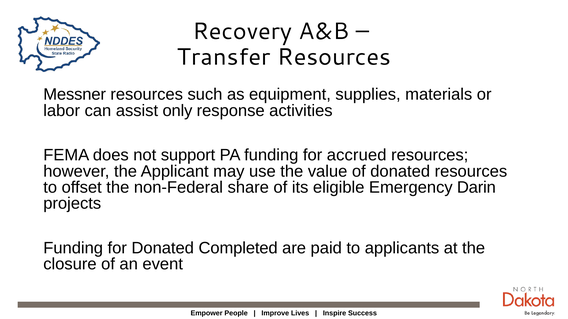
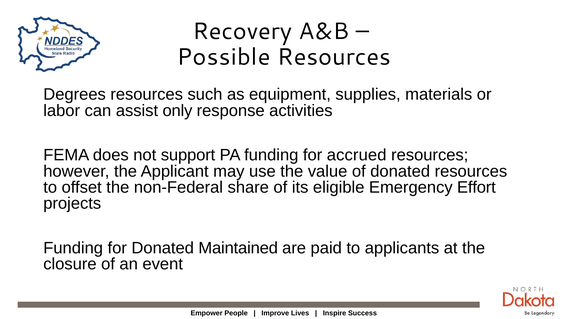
Transfer: Transfer -> Possible (224, 57)
Messner: Messner -> Degrees (75, 95)
Darin: Darin -> Effort (476, 188)
Completed: Completed -> Maintained (238, 248)
